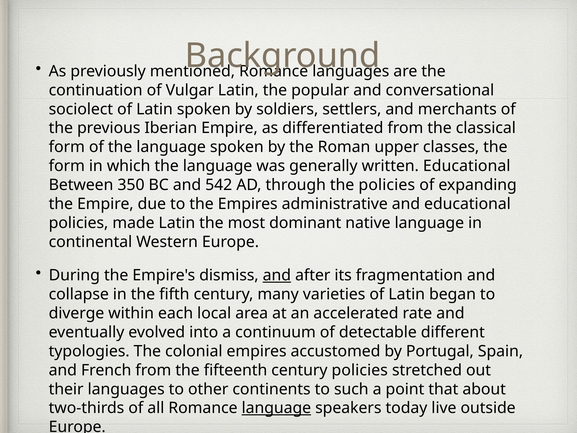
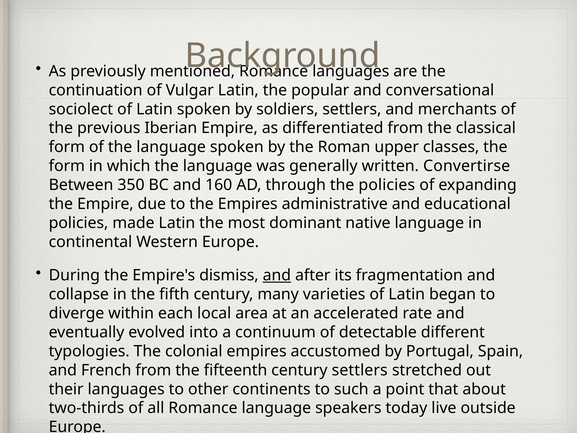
written Educational: Educational -> Convertirse (467, 166)
542: 542 -> 160 (219, 185)
century policies: policies -> settlers (360, 370)
language underline: present -> none (276, 408)
